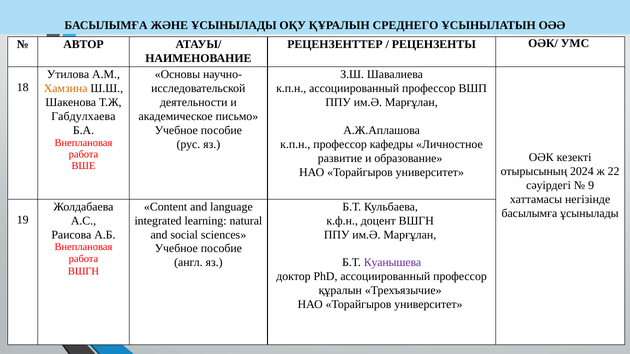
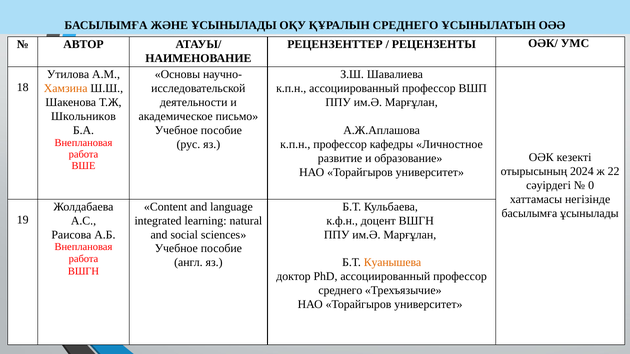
Габдулхаева: Габдулхаева -> Школьников (83, 116)
9: 9 -> 0 (591, 185)
Куанышева colour: purple -> orange (392, 263)
құралын: құралын -> среднего (340, 291)
